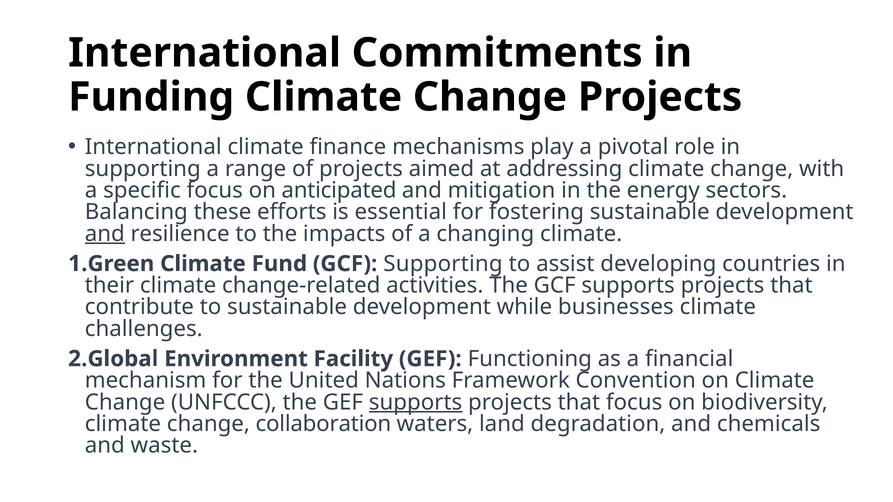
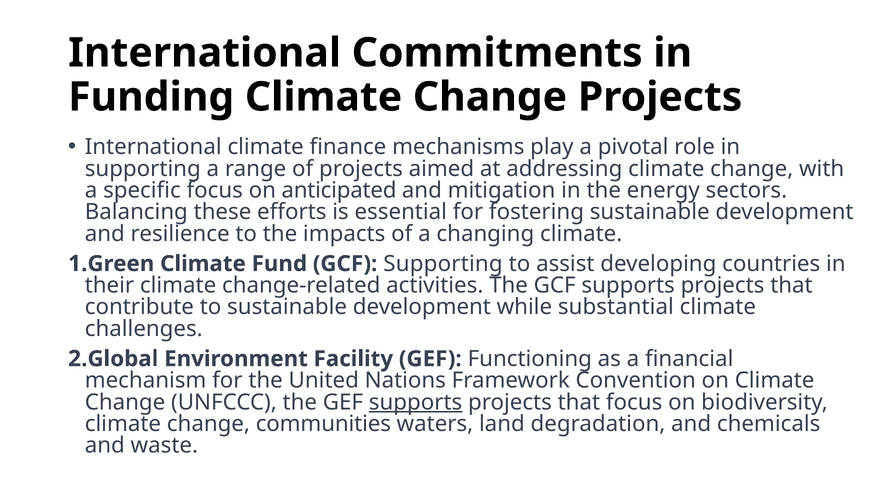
and underline: present -> none (105, 234)
businesses: businesses -> substantial (616, 307)
collaboration: collaboration -> communities (323, 424)
